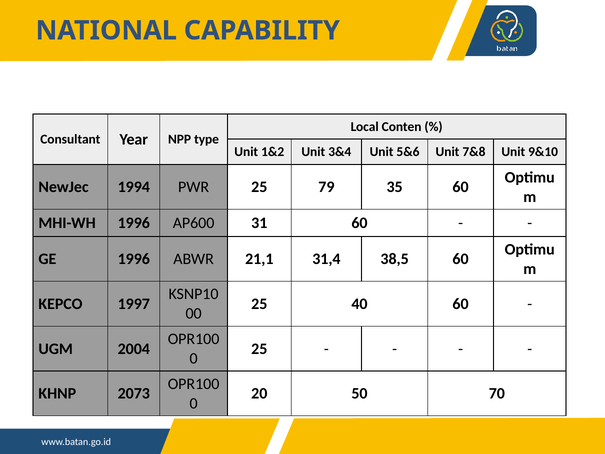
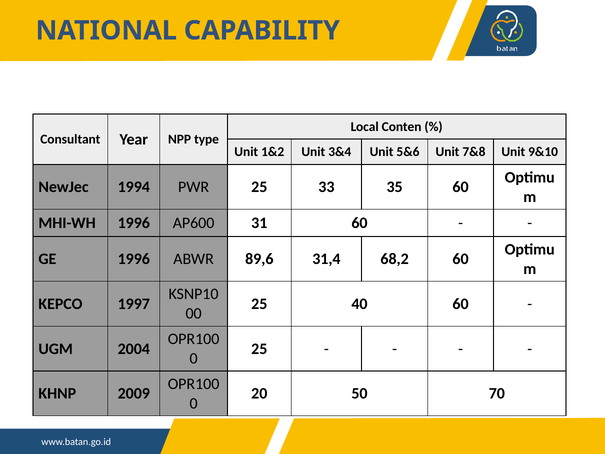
79: 79 -> 33 (326, 187)
21,1: 21,1 -> 89,6 (259, 259)
38,5: 38,5 -> 68,2 (395, 259)
2073: 2073 -> 2009 (134, 393)
